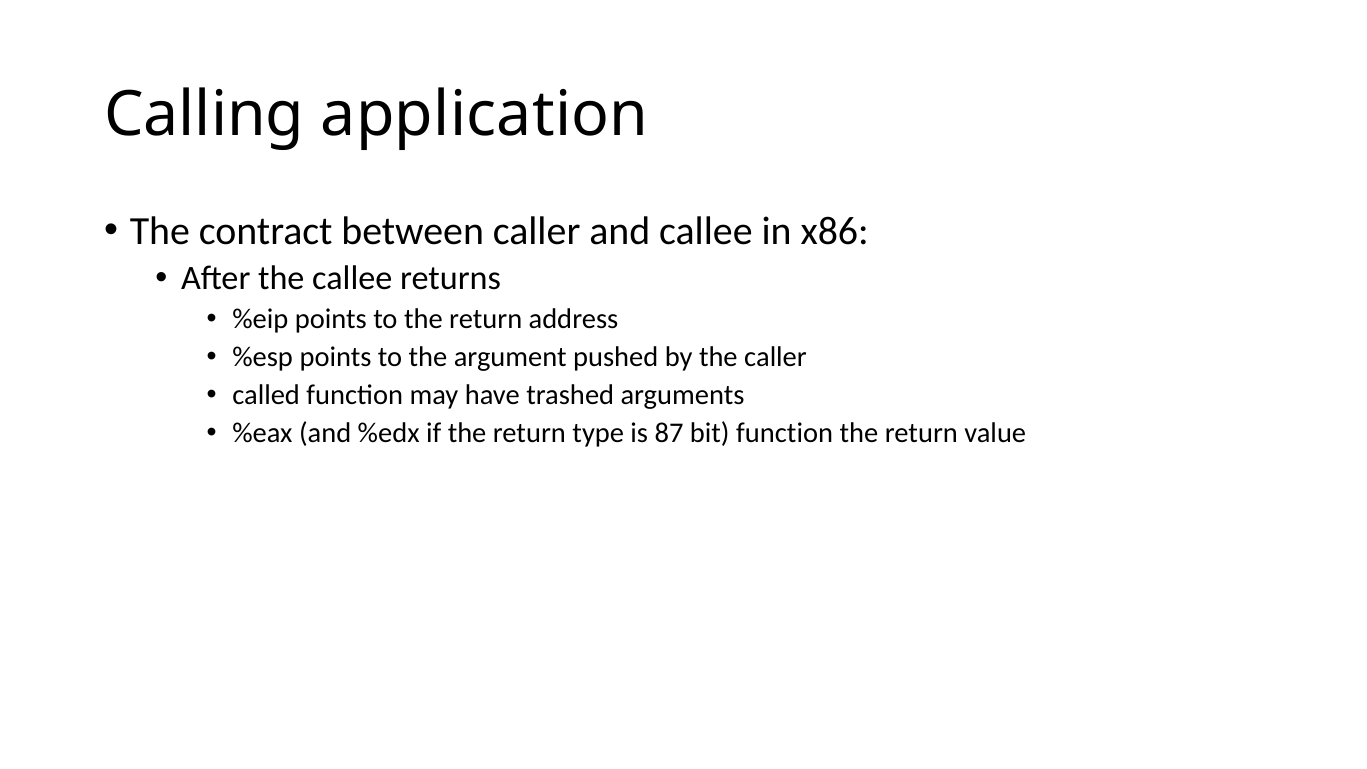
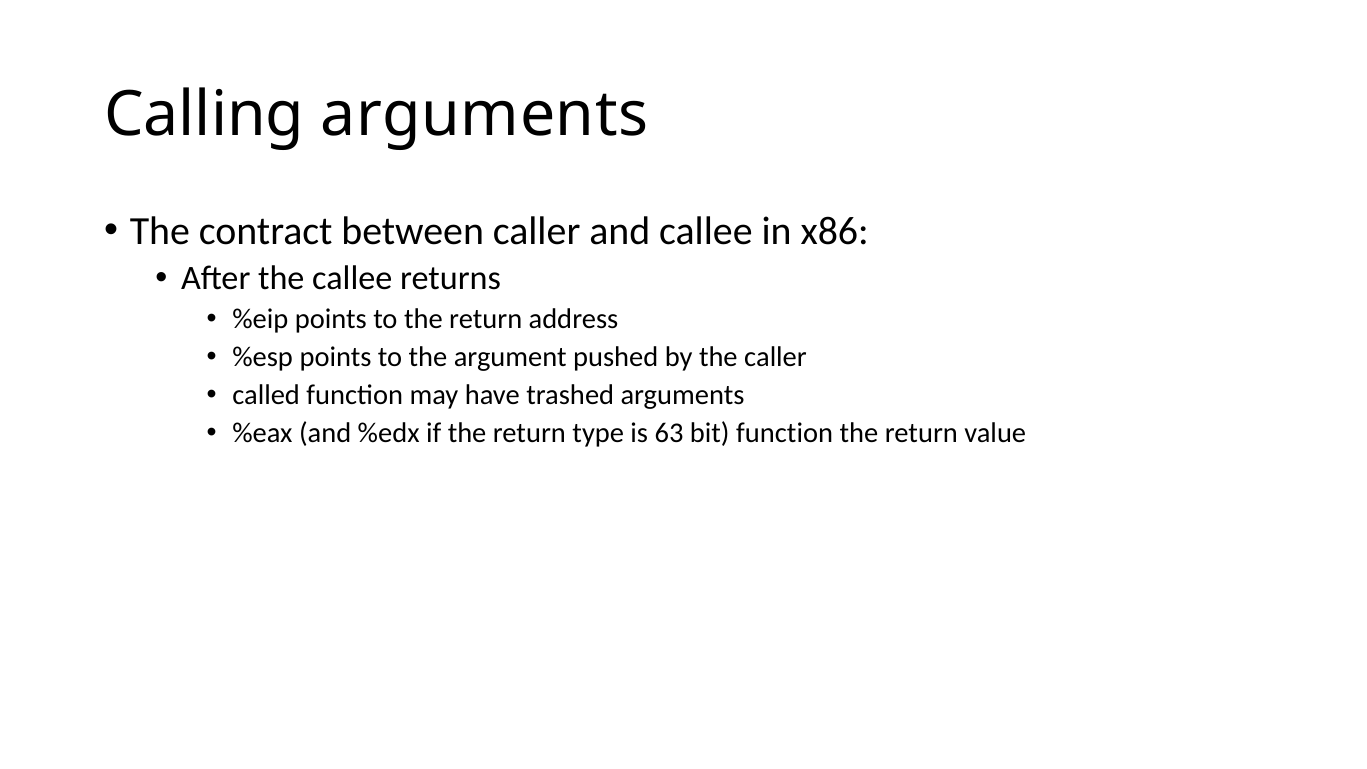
Calling application: application -> arguments (484, 115)
87: 87 -> 63 (669, 433)
